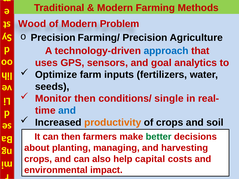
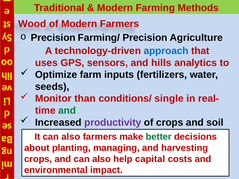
Modern Problem: Problem -> Farmers (120, 24)
goal: goal -> hills (161, 63)
Monitor then: then -> than (85, 99)
and colour: blue -> green (67, 111)
productivity colour: orange -> purple (113, 123)
It can then: then -> also (71, 137)
